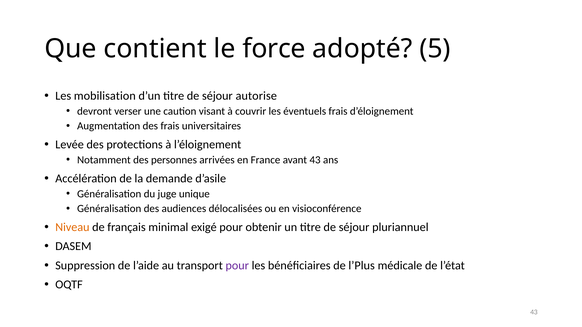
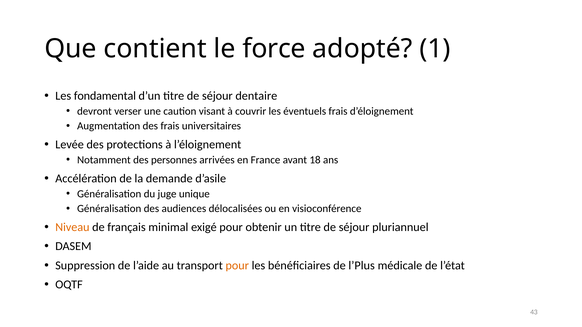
5: 5 -> 1 (435, 49)
mobilisation: mobilisation -> fondamental (105, 96)
autorise: autorise -> dentaire (256, 96)
avant 43: 43 -> 18 (315, 160)
pour colour: purple -> orange (237, 266)
